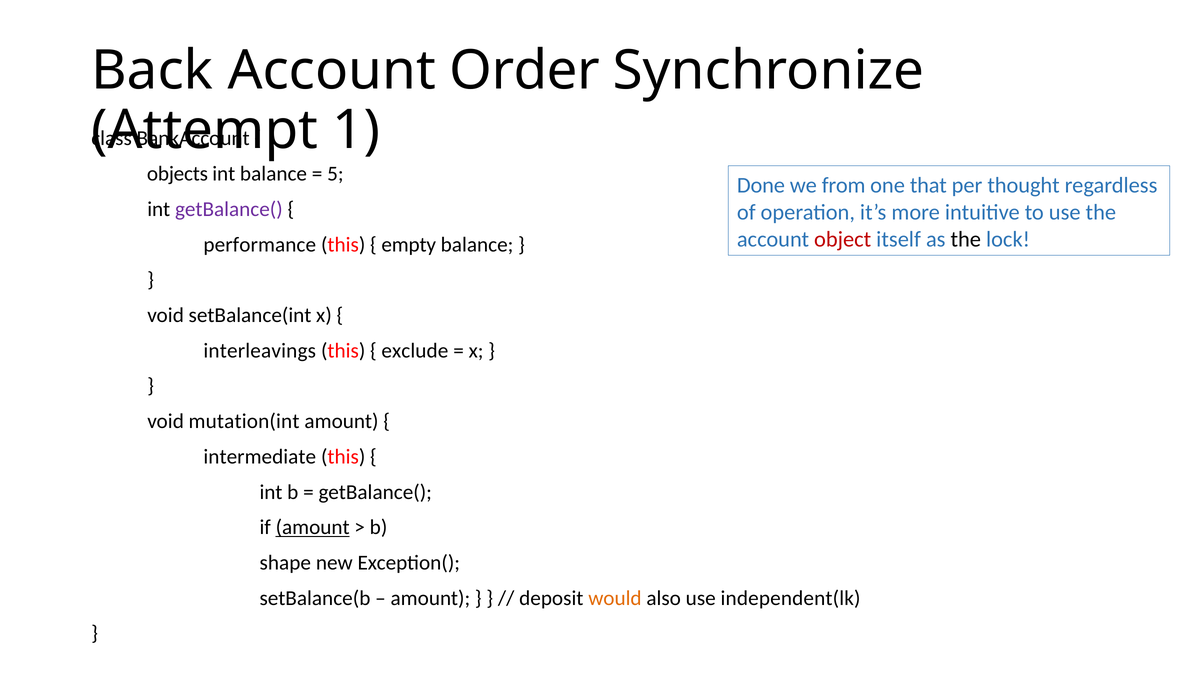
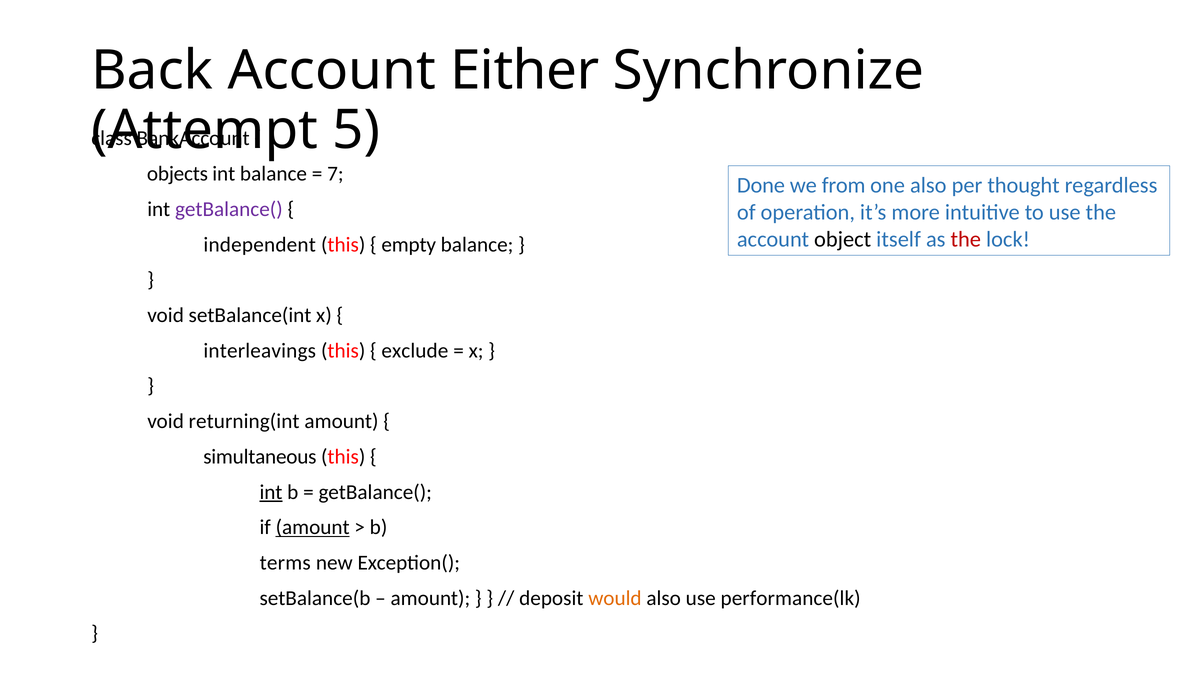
Order: Order -> Either (525, 71)
1: 1 -> 5 (356, 130)
5: 5 -> 7 (335, 174)
one that: that -> also (928, 185)
object colour: red -> black (843, 239)
the colour: black -> red (966, 239)
performance: performance -> independent (260, 245)
mutation(int: mutation(int -> returning(int (244, 422)
intermediate: intermediate -> simultaneous (260, 457)
int underline: none -> present (271, 492)
shape: shape -> terms (285, 563)
independent(lk: independent(lk -> performance(lk (791, 598)
